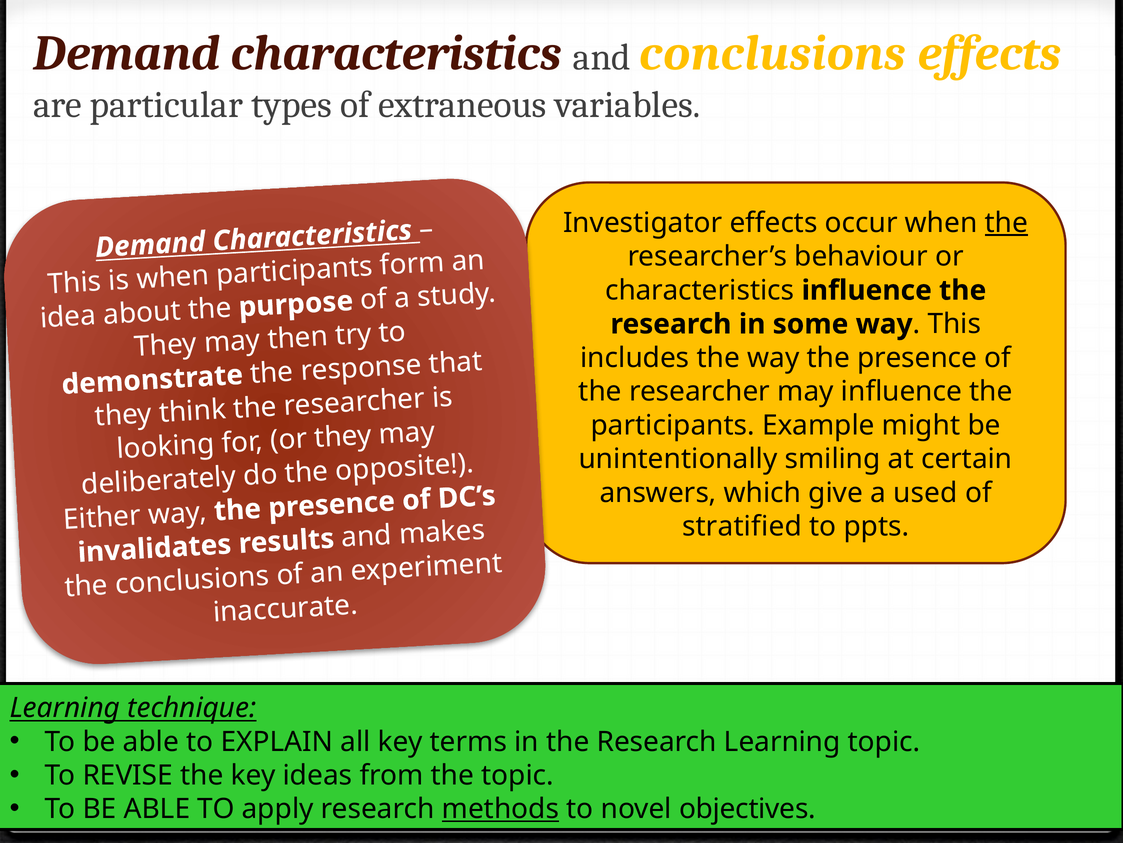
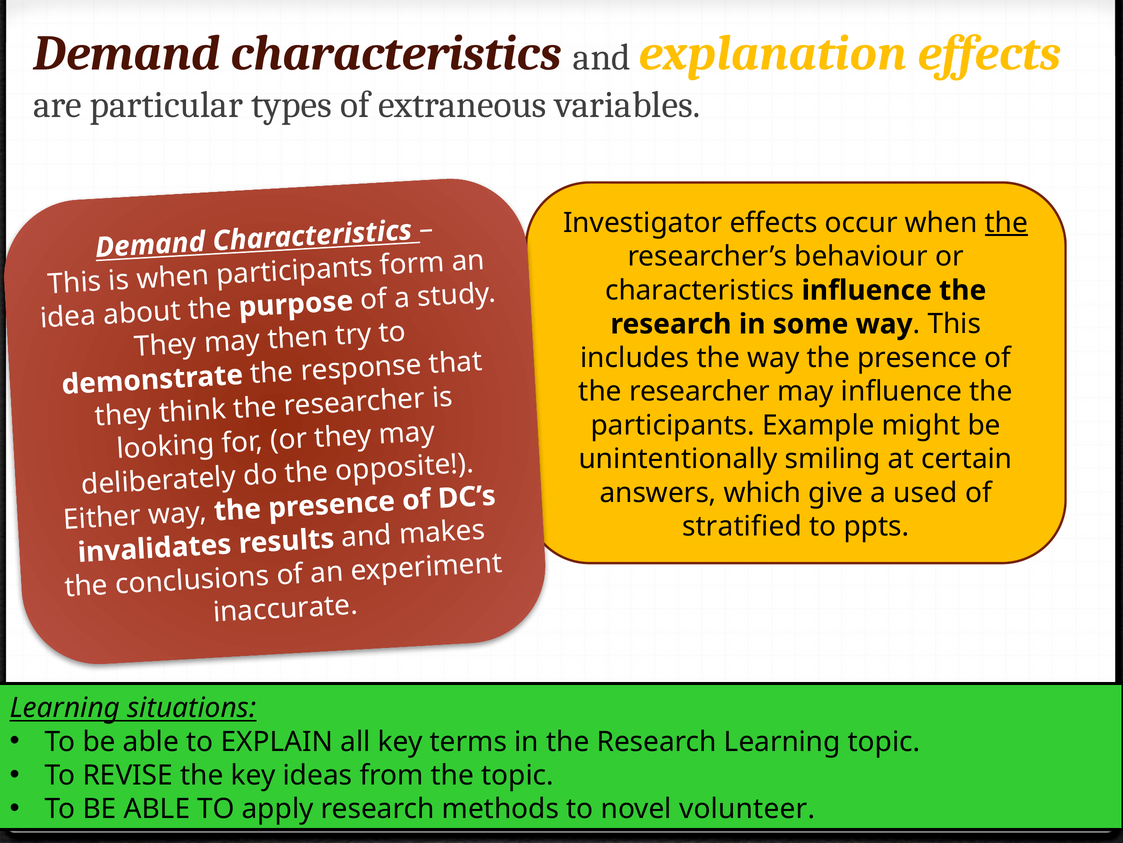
conclusions: conclusions -> explanation (773, 53)
technique: technique -> situations (192, 707)
methods underline: present -> none (500, 808)
objectives: objectives -> volunteer (747, 808)
